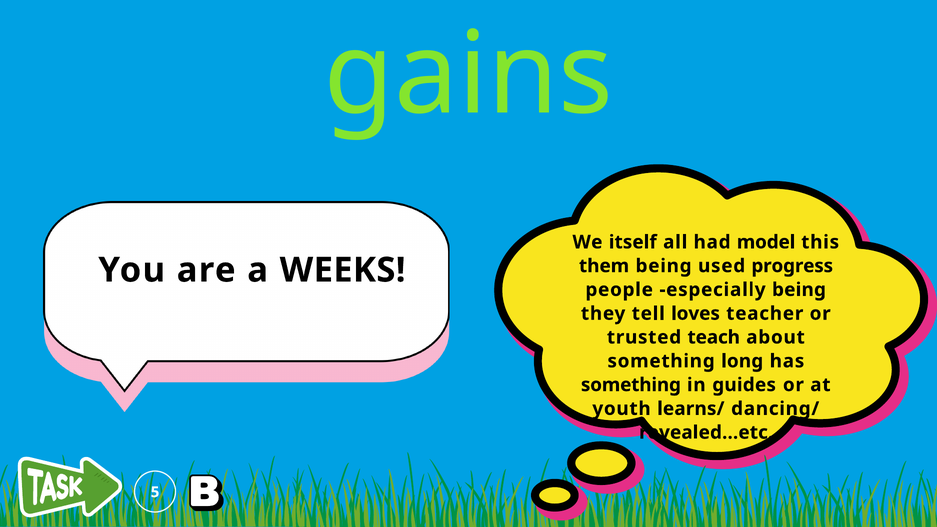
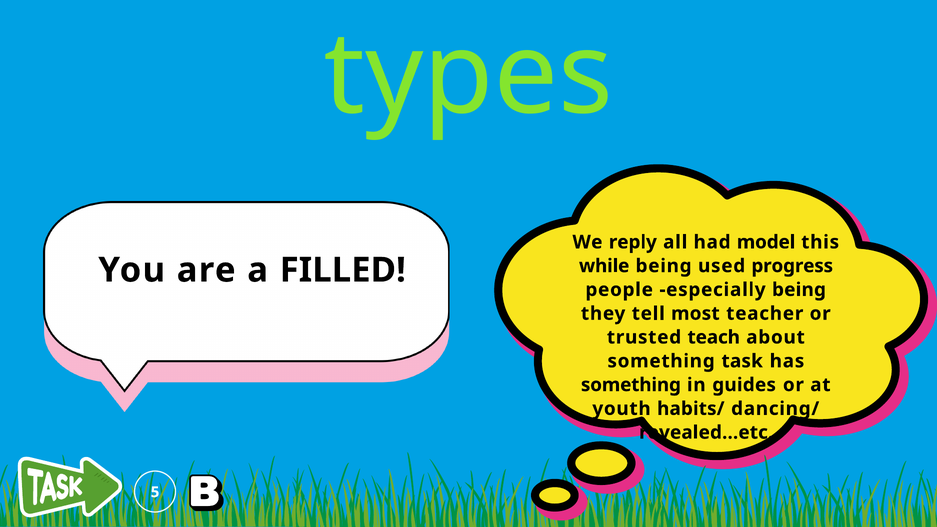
gains: gains -> types (469, 75)
itself: itself -> reply (633, 242)
them: them -> while (604, 266)
WEEKS: WEEKS -> FILLED (343, 270)
loves: loves -> most (695, 314)
long: long -> task (742, 361)
learns/: learns/ -> habits/ (691, 409)
